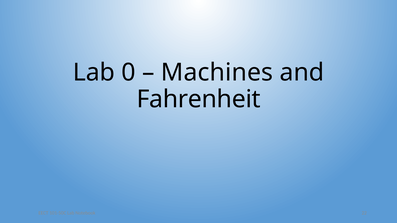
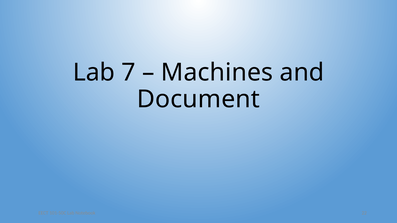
0: 0 -> 7 (128, 72)
Fahrenheit: Fahrenheit -> Document (198, 99)
